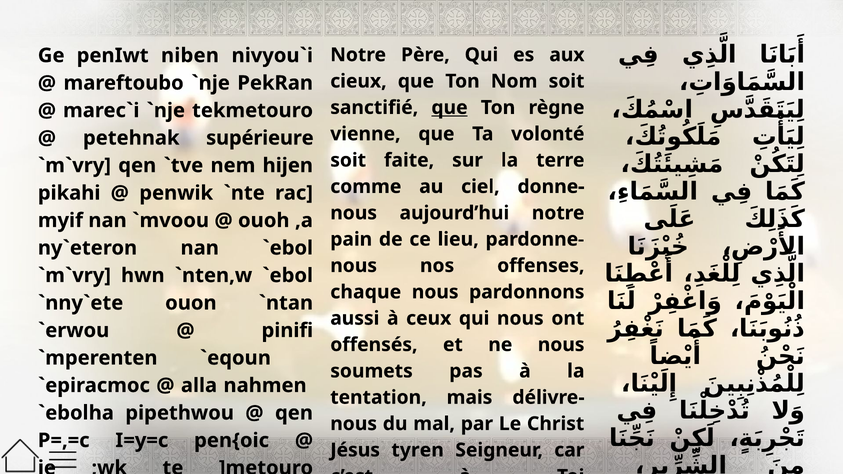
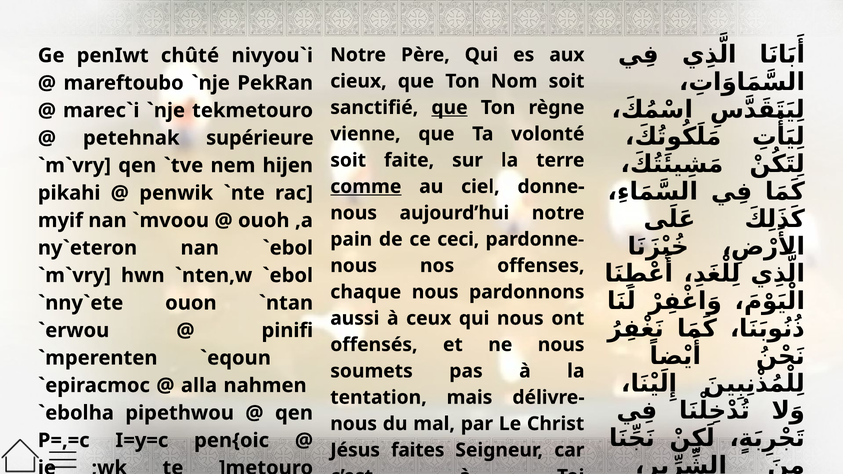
niben: niben -> chûté (190, 56)
comme underline: none -> present (366, 187)
lieu: lieu -> ceci (458, 239)
tyren: tyren -> faites (418, 450)
